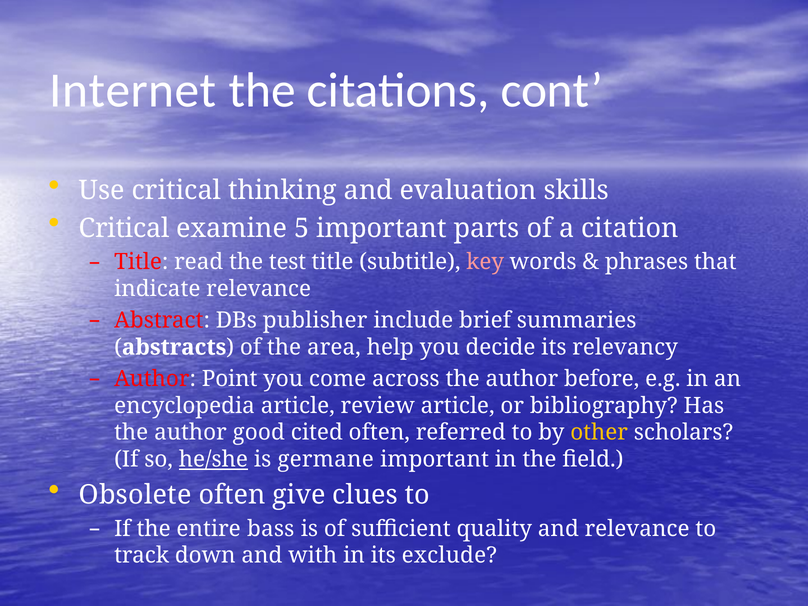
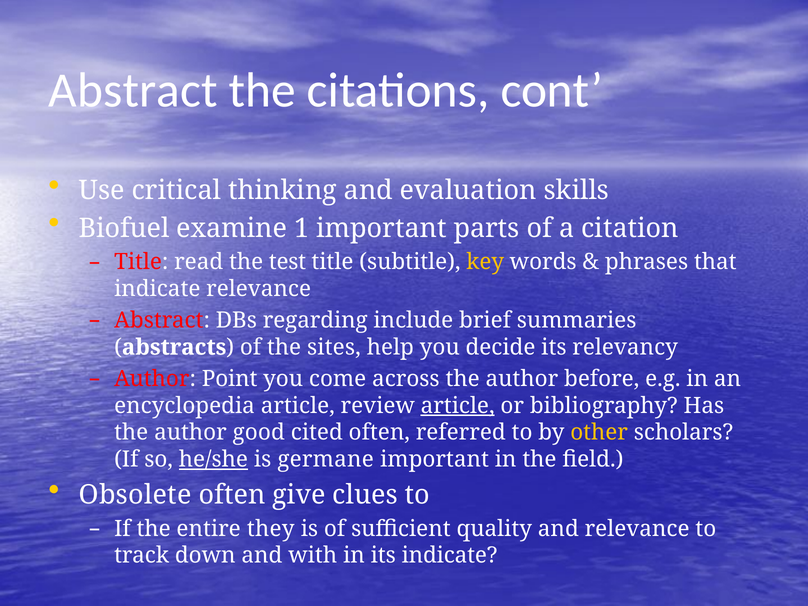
Internet: Internet -> Abstract (133, 90)
Critical: Critical -> Biofuel (124, 228)
5: 5 -> 1 (302, 228)
key colour: pink -> yellow (485, 262)
publisher: publisher -> regarding (315, 320)
area: area -> sites (334, 347)
article underline: none -> present (458, 406)
bass: bass -> they (271, 529)
its exclude: exclude -> indicate (450, 556)
